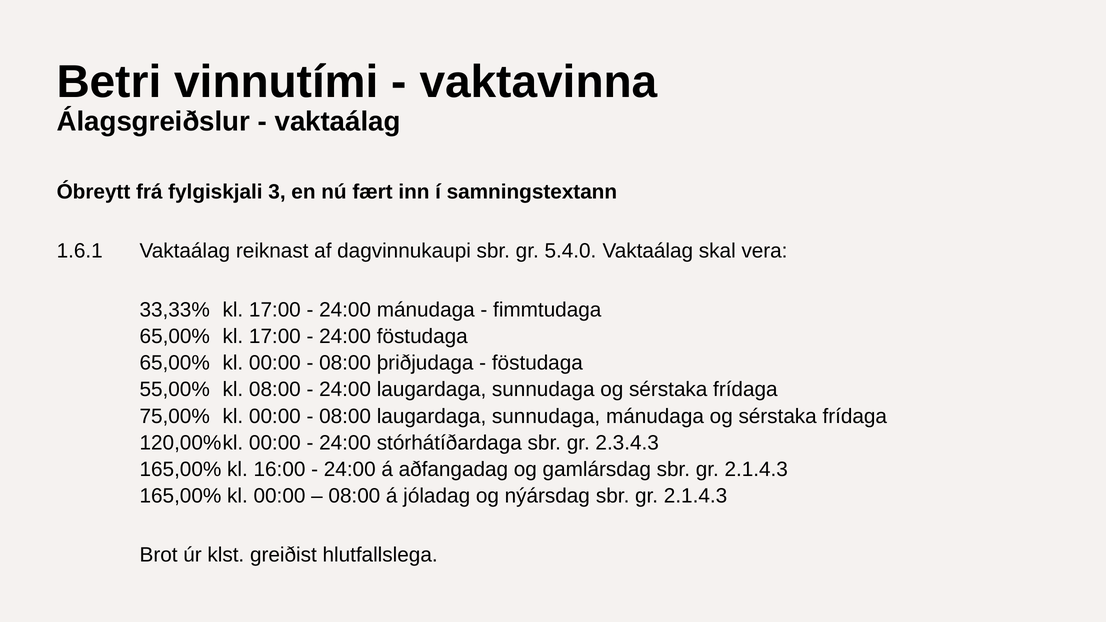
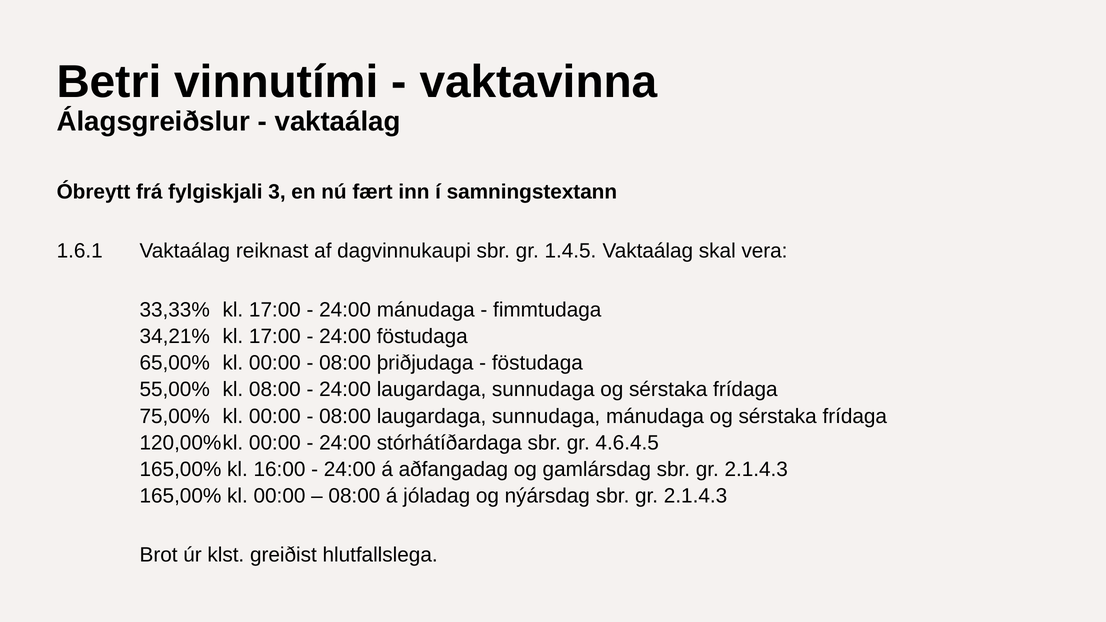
5.4.0: 5.4.0 -> 1.4.5 (570, 251)
65,00%: 65,00% -> 34,21% (175, 336)
2.3.4.3: 2.3.4.3 -> 4.6.4.5 (627, 443)
